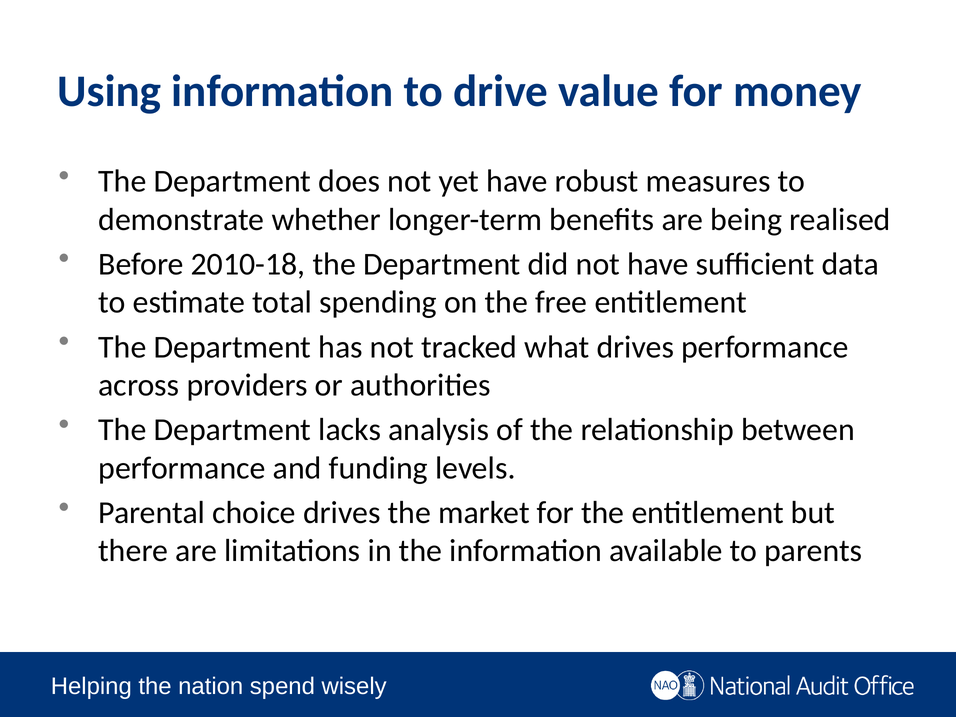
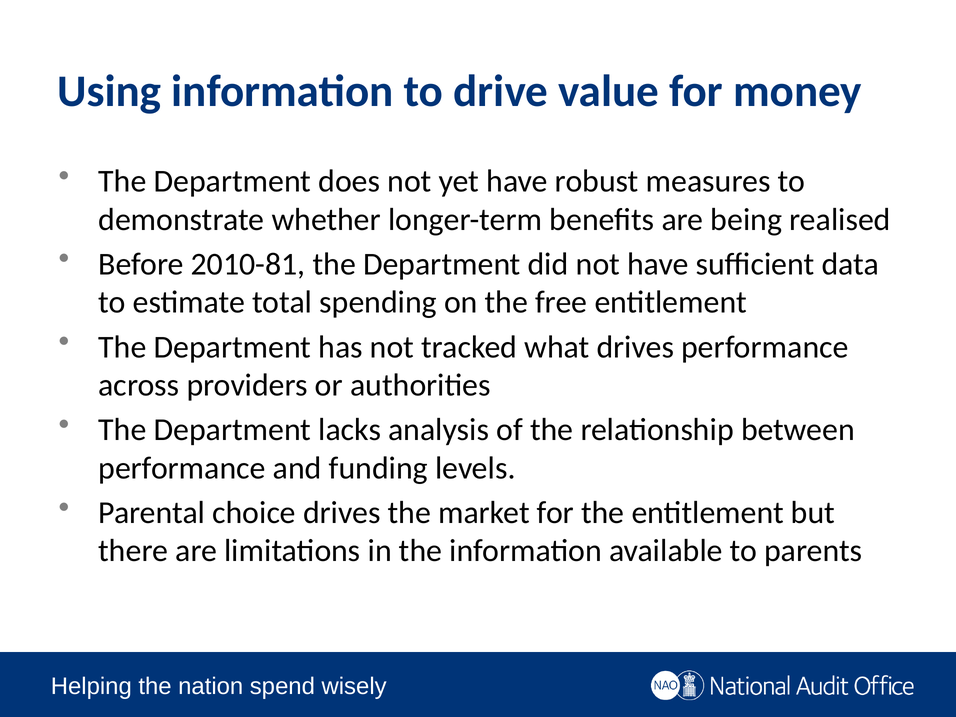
2010-18: 2010-18 -> 2010-81 (248, 264)
